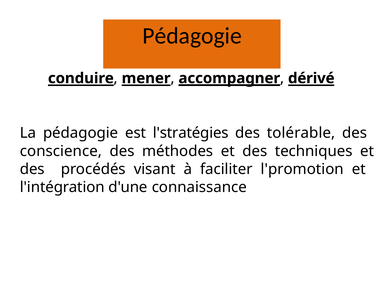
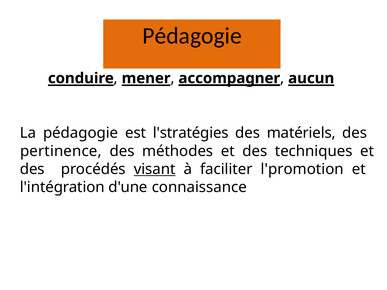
dérivé: dérivé -> aucun (311, 78)
tolérable: tolérable -> matériels (301, 133)
conscience: conscience -> pertinence (61, 151)
visant underline: none -> present (155, 169)
